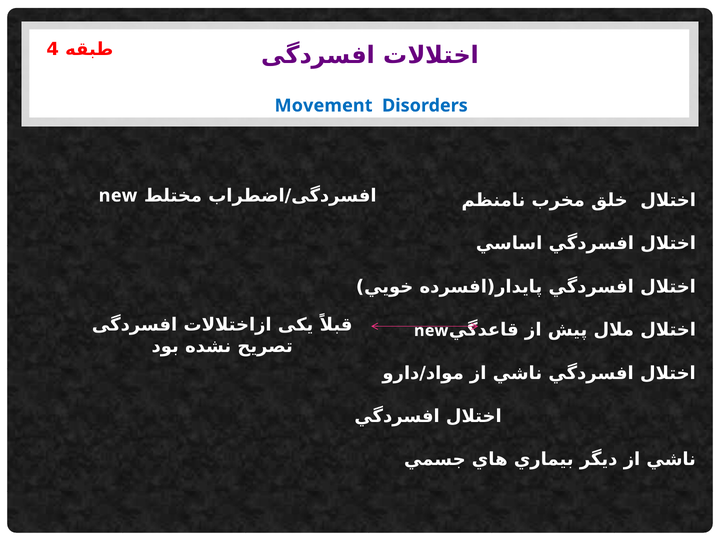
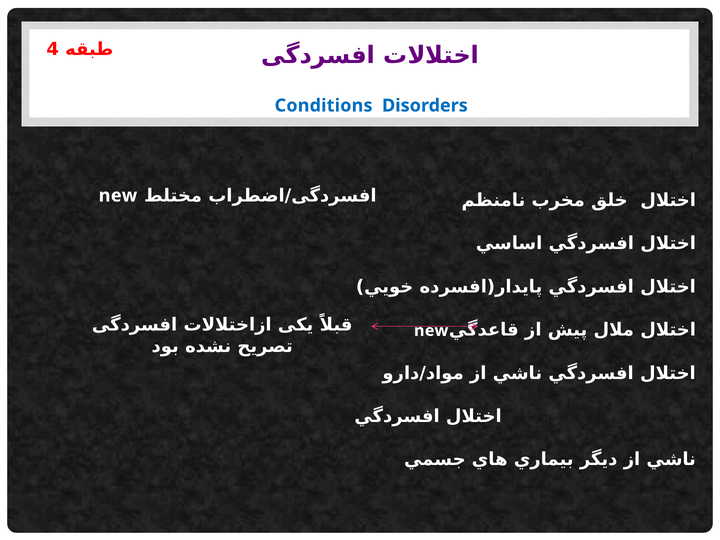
Movement: Movement -> Conditions (324, 106)
